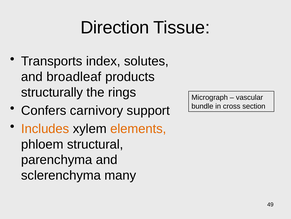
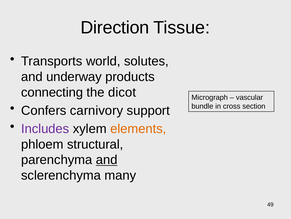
index: index -> world (103, 61)
broadleaf: broadleaf -> underway (74, 77)
structurally: structurally -> connecting (52, 92)
rings: rings -> dicot (122, 92)
Includes colour: orange -> purple (45, 128)
and underline: none -> present (107, 159)
